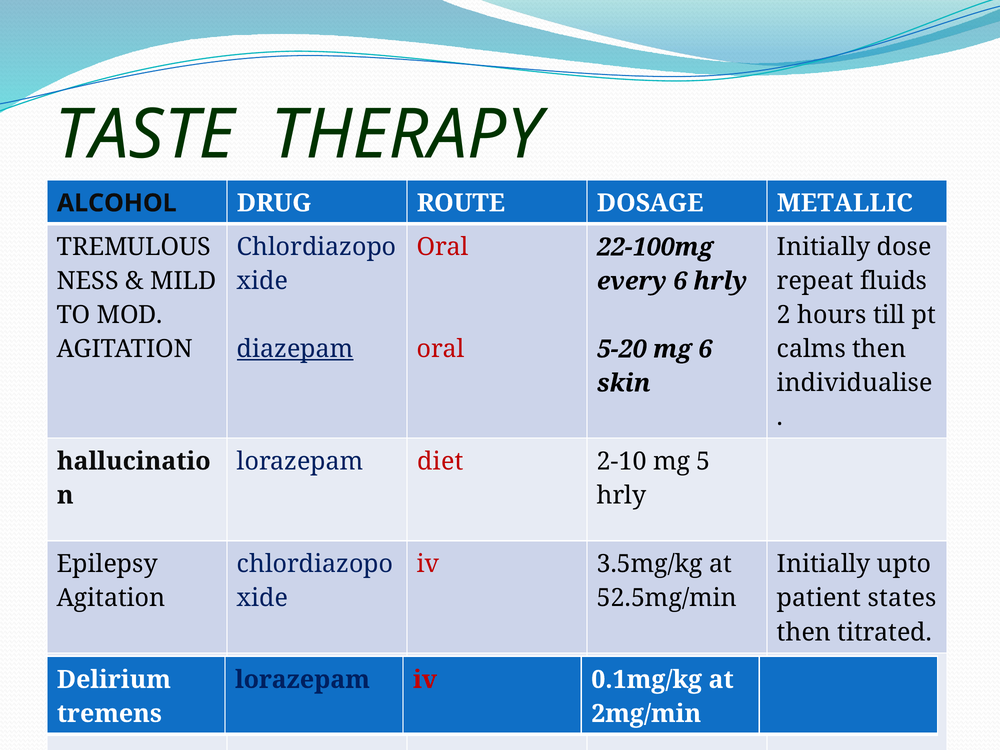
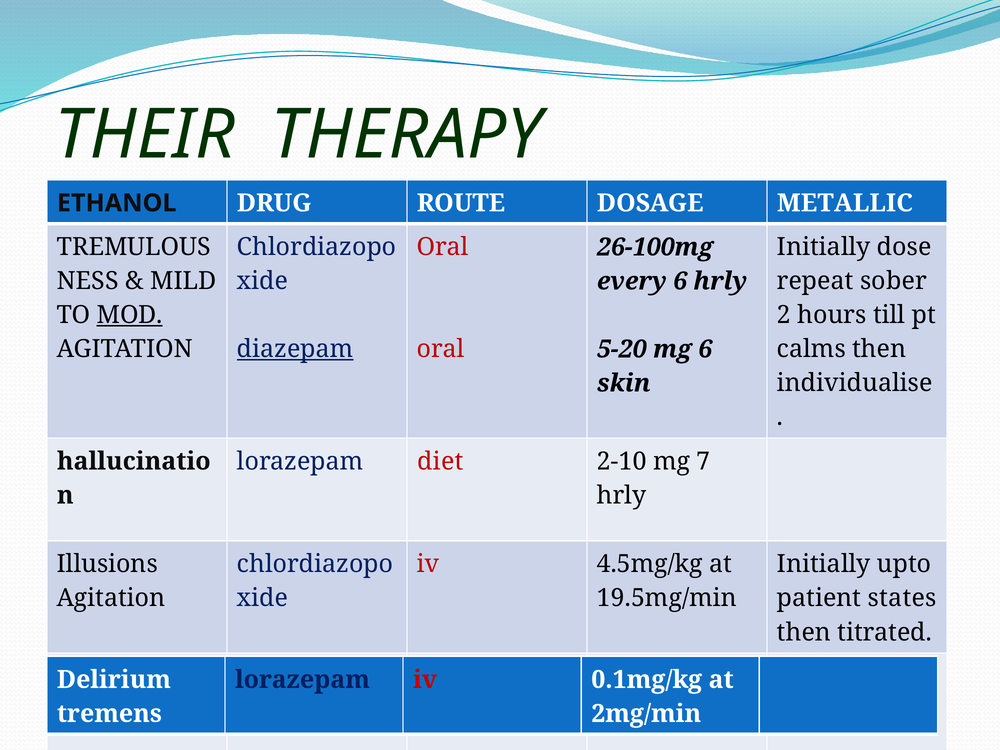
TASTE: TASTE -> THEIR (145, 135)
ALCOHOL: ALCOHOL -> ETHANOL (117, 203)
22-100mg: 22-100mg -> 26-100mg (655, 247)
fluids: fluids -> sober (893, 281)
MOD underline: none -> present (130, 315)
5: 5 -> 7 (703, 461)
Epilepsy: Epilepsy -> Illusions (107, 564)
3.5mg/kg: 3.5mg/kg -> 4.5mg/kg (650, 564)
52.5mg/min: 52.5mg/min -> 19.5mg/min (667, 598)
